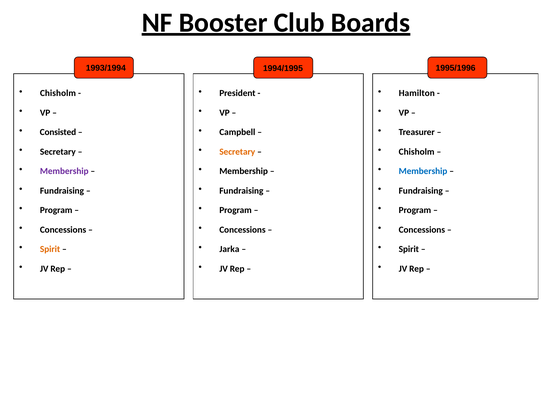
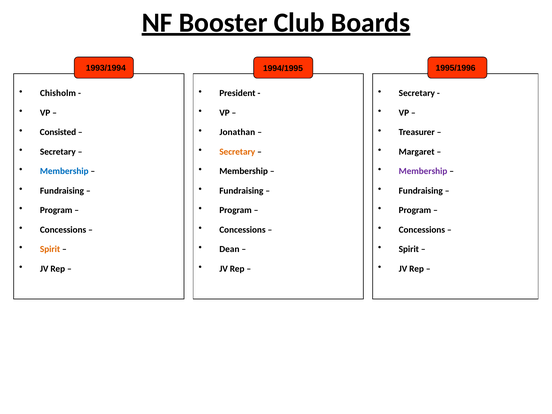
Hamilton: Hamilton -> Secretary (417, 93)
Campbell: Campbell -> Jonathan (237, 132)
Chisholm: Chisholm -> Margaret (417, 152)
Membership colour: purple -> blue (64, 171)
Membership colour: blue -> purple (423, 171)
Jarka: Jarka -> Dean (229, 249)
